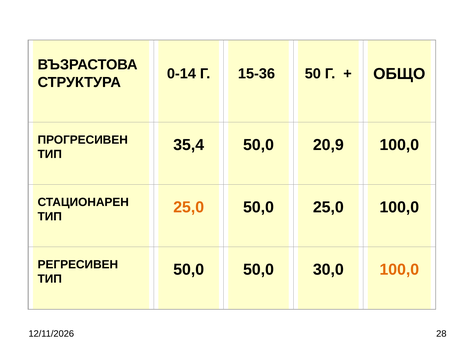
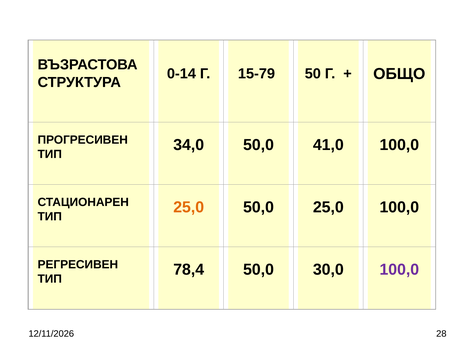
15-36: 15-36 -> 15-79 (256, 73)
35,4: 35,4 -> 34,0 (189, 145)
20,9: 20,9 -> 41,0 (328, 145)
50,0: 50,0 -> 78,4 (189, 269)
100,0 colour: orange -> purple (399, 269)
